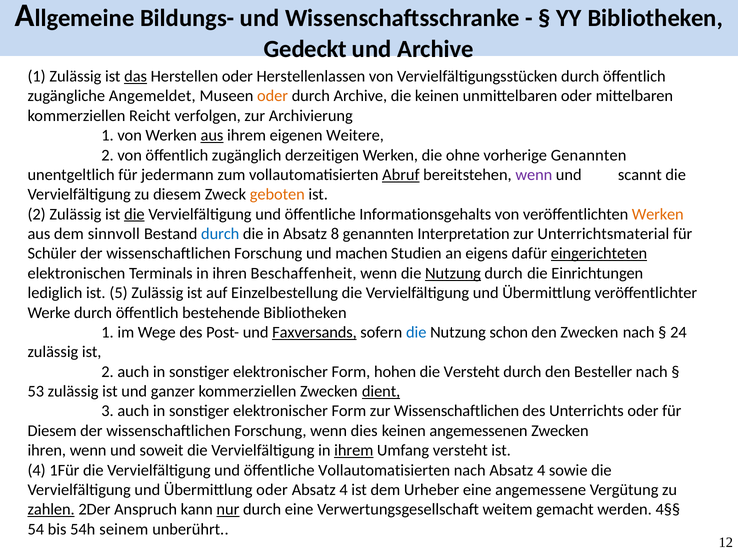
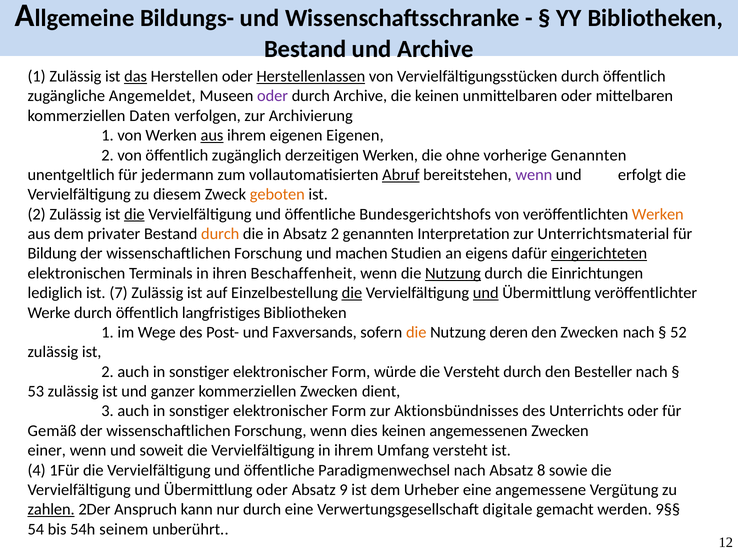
Gedeckt: Gedeckt -> Bestand (305, 49)
Herstellenlassen underline: none -> present (311, 76)
oder colour: orange -> purple (273, 96)
Reicht: Reicht -> Daten (150, 116)
eigenen Weitere: Weitere -> Eigenen (355, 135)
scannt: scannt -> erfolgt (640, 175)
Informationsgehalts: Informationsgehalts -> Bundesgerichtshofs (425, 214)
sinnvoll: sinnvoll -> privater (114, 234)
durch colour: blue -> orange (220, 234)
Absatz 8: 8 -> 2 (335, 234)
Schüler: Schüler -> Bildung (52, 253)
5: 5 -> 7 (119, 293)
die underline: none -> present (352, 293)
und underline: none -> present (486, 293)
bestehende: bestehende -> langfristiges (221, 312)
Faxversands underline: present -> none (314, 332)
die colour: blue -> orange (416, 332)
schon: schon -> deren (509, 332)
24: 24 -> 52 (678, 332)
hohen: hohen -> würde (395, 371)
dient underline: present -> none (381, 391)
zur Wissenschaftlichen: Wissenschaftlichen -> Aktionsbündnisses (456, 411)
Diesem: Diesem -> Gemäß (52, 430)
ihren: ihren -> einer (47, 450)
ihrem underline: present -> none (354, 450)
öffentliche Vollautomatisierten: Vollautomatisierten -> Paradigmenwechsel (384, 470)
nach Absatz 4: 4 -> 8 (541, 470)
4: 4 -> 9 (344, 489)
nur underline: present -> none (228, 509)
weitem: weitem -> digitale (507, 509)
4§§: 4§§ -> 9§§ (668, 509)
